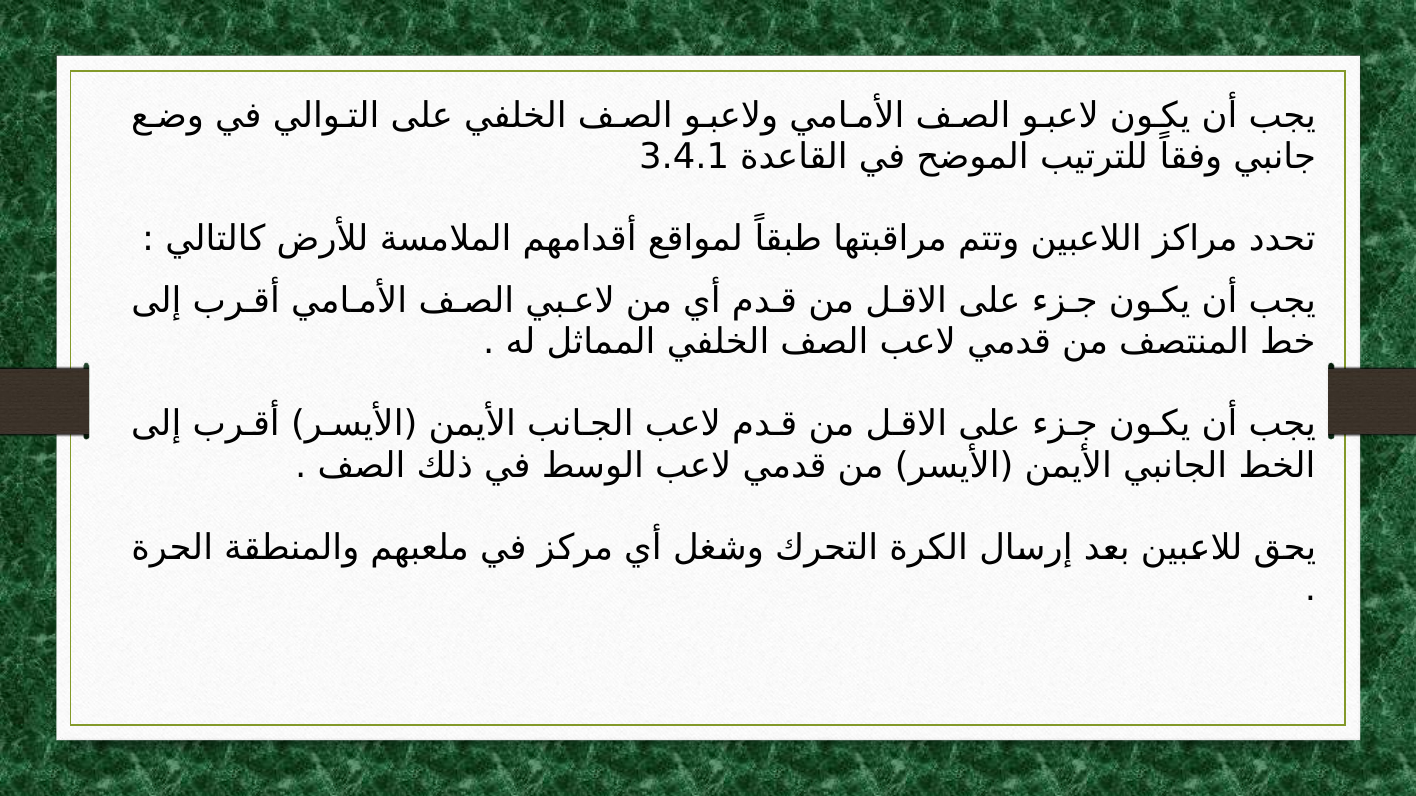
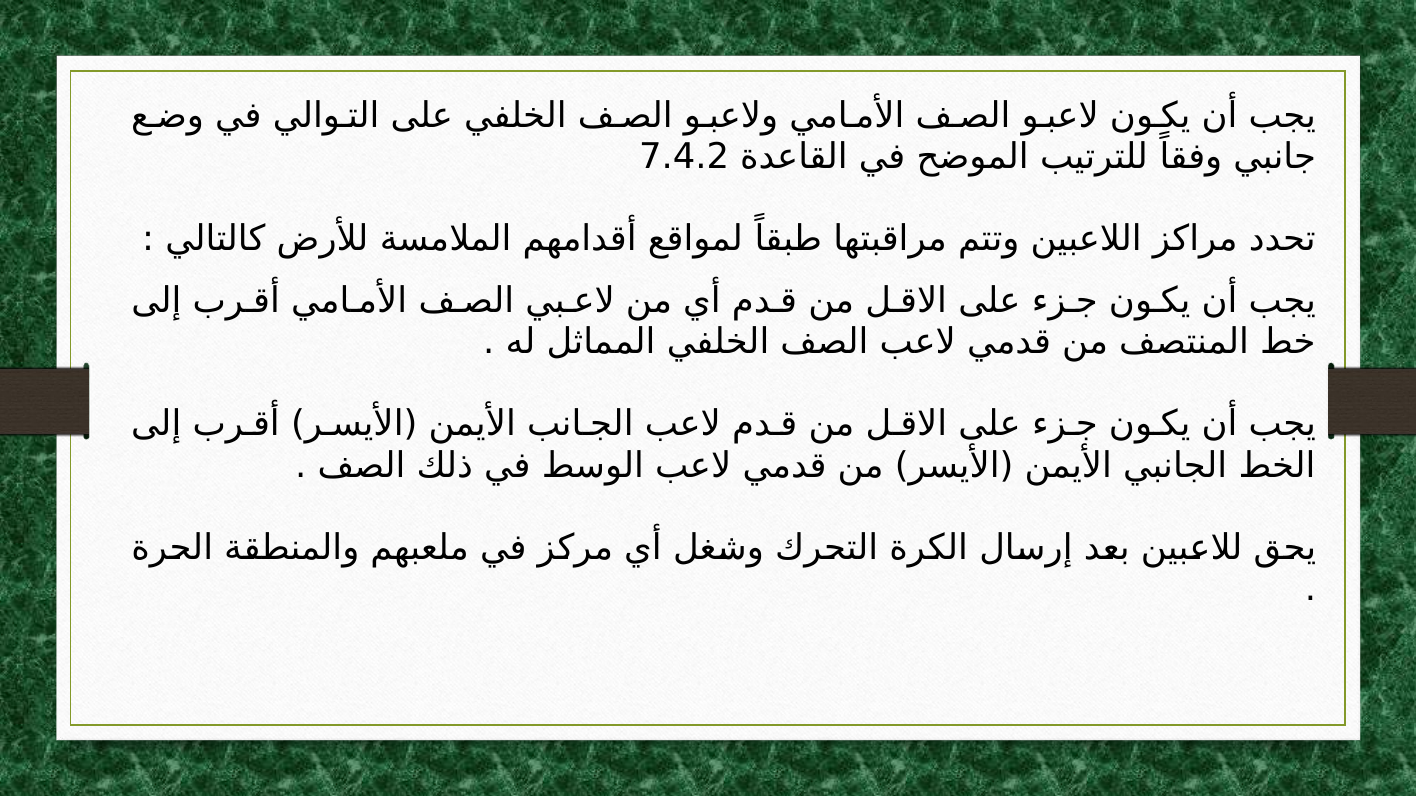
3.4.1: 3.4.1 -> 7.4.2 (684, 157)
